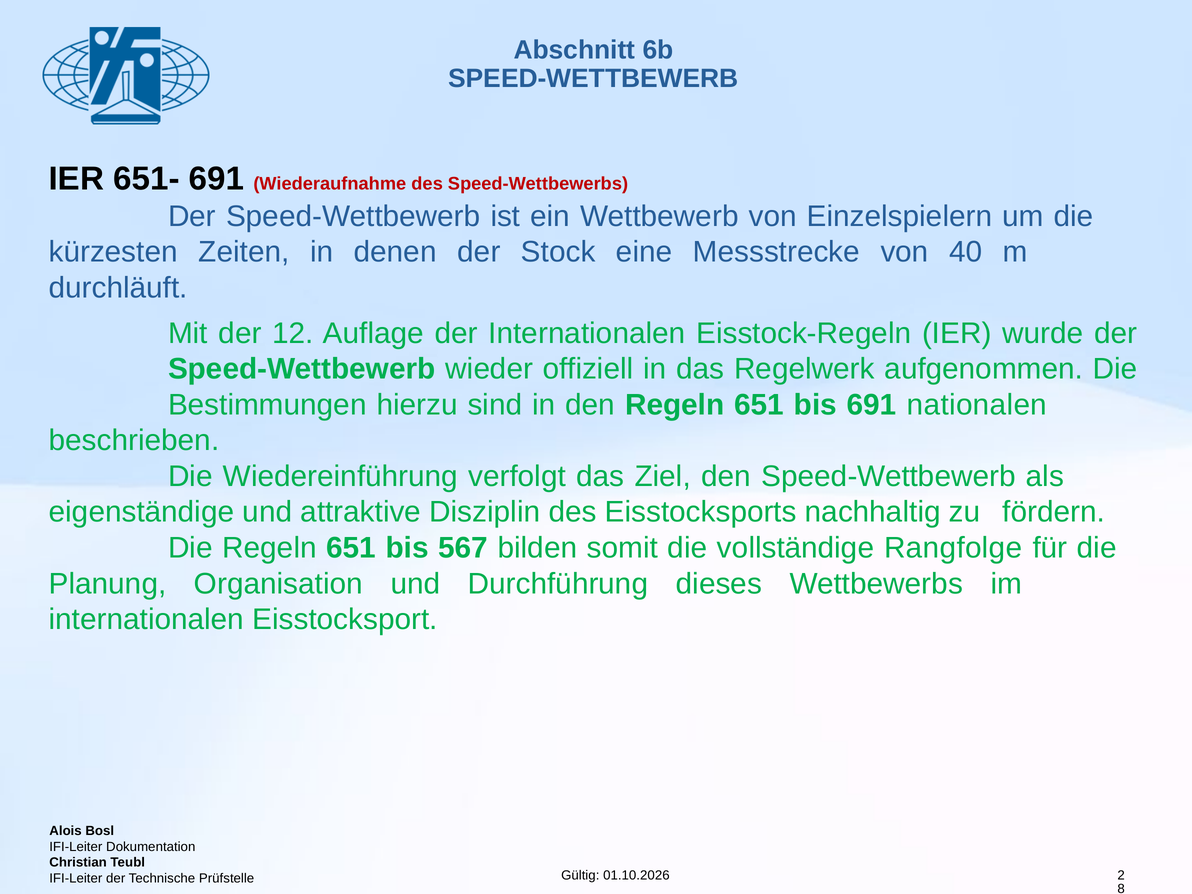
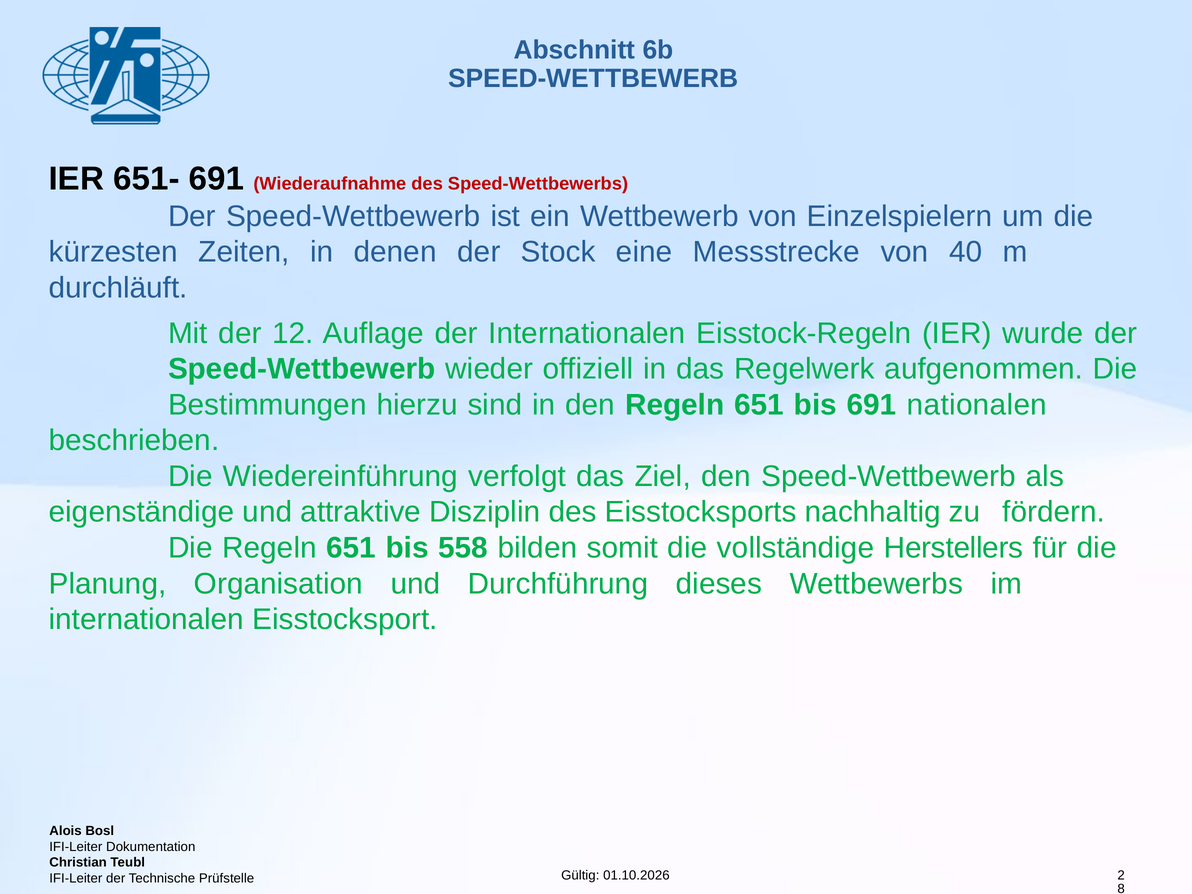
567: 567 -> 558 (463, 548)
Rangfolge: Rangfolge -> Herstellers (954, 548)
